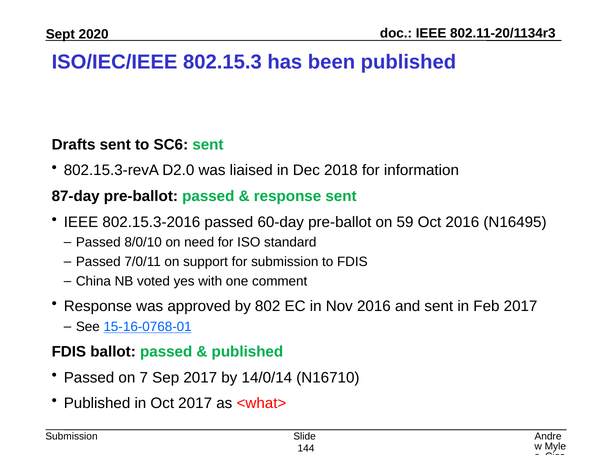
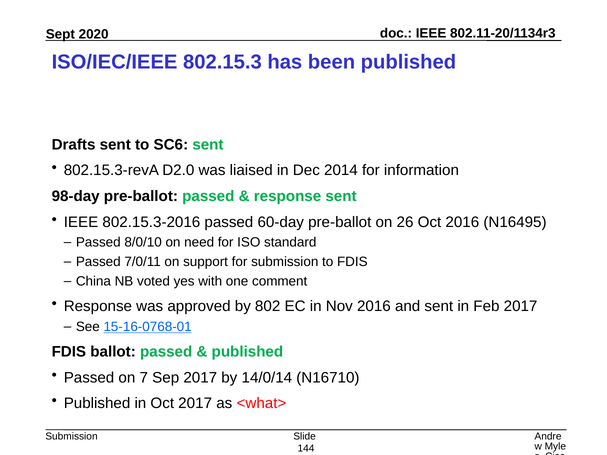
2018: 2018 -> 2014 (341, 171)
87-day: 87-day -> 98-day (76, 196)
59: 59 -> 26 (405, 222)
